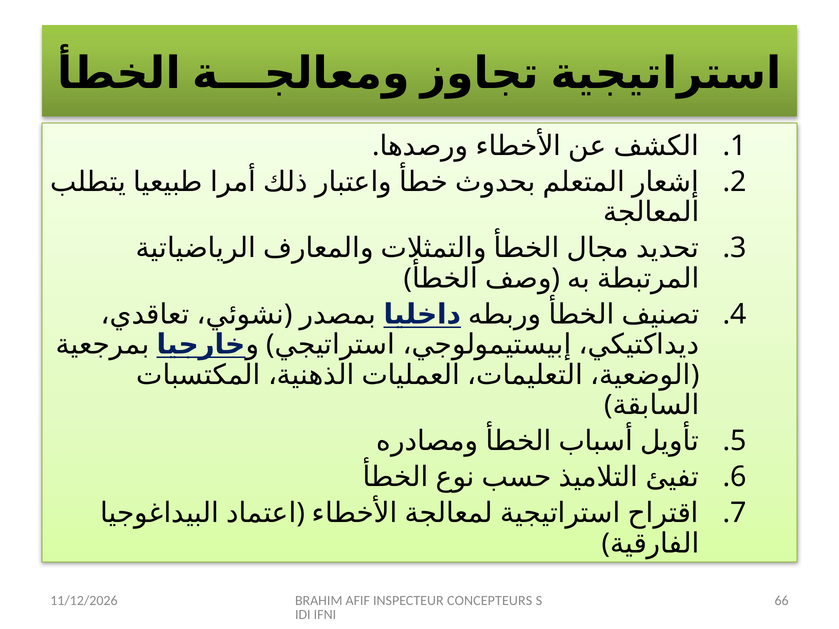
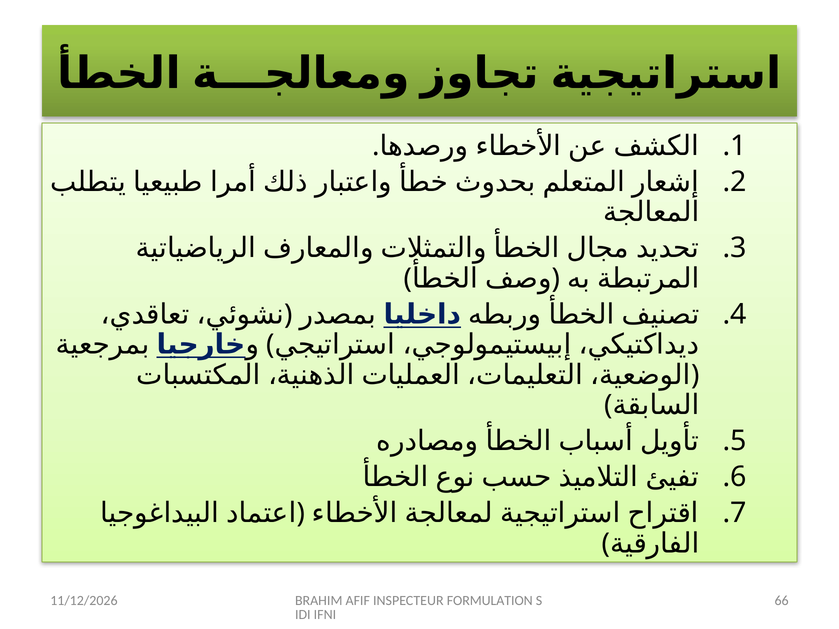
CONCEPTEURS: CONCEPTEURS -> FORMULATION (490, 601)
